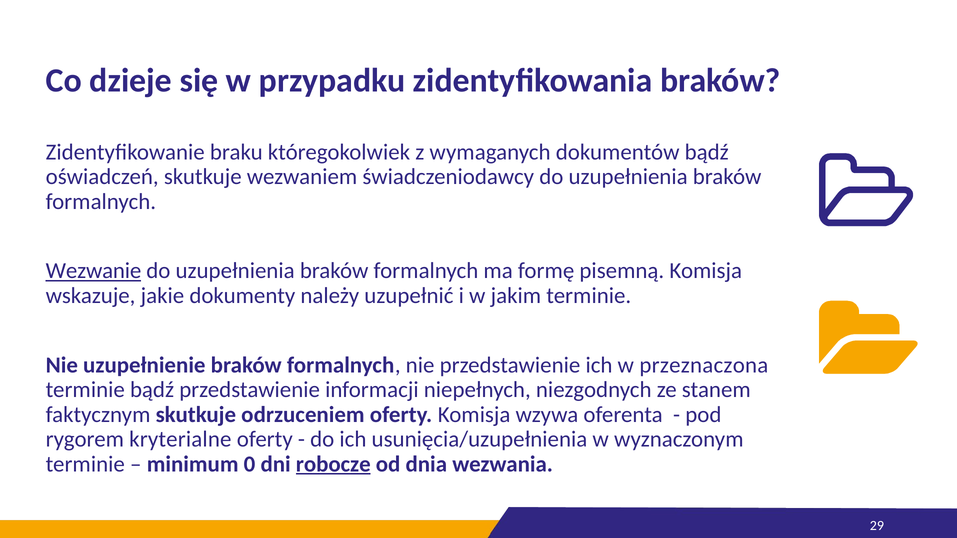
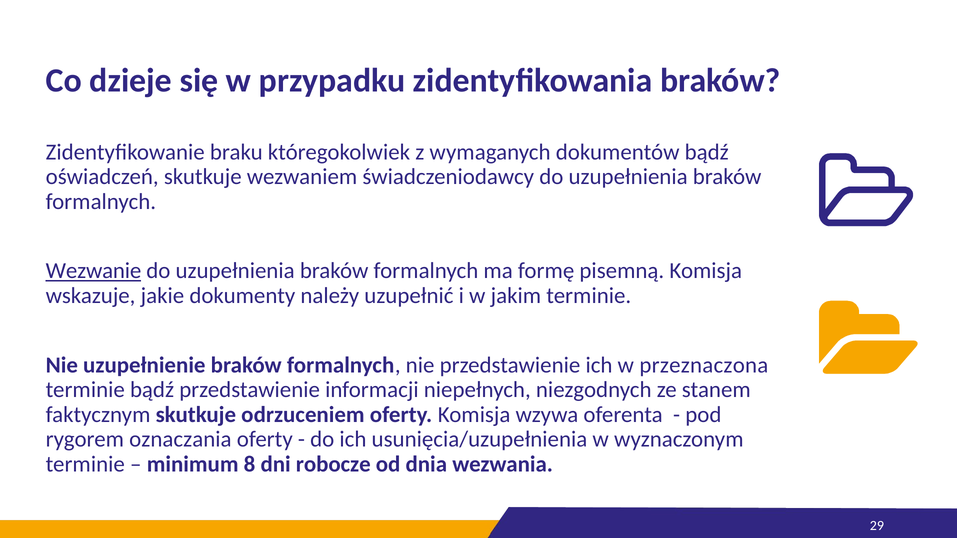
kryterialne: kryterialne -> oznaczania (180, 440)
0: 0 -> 8 (250, 464)
robocze underline: present -> none (333, 464)
